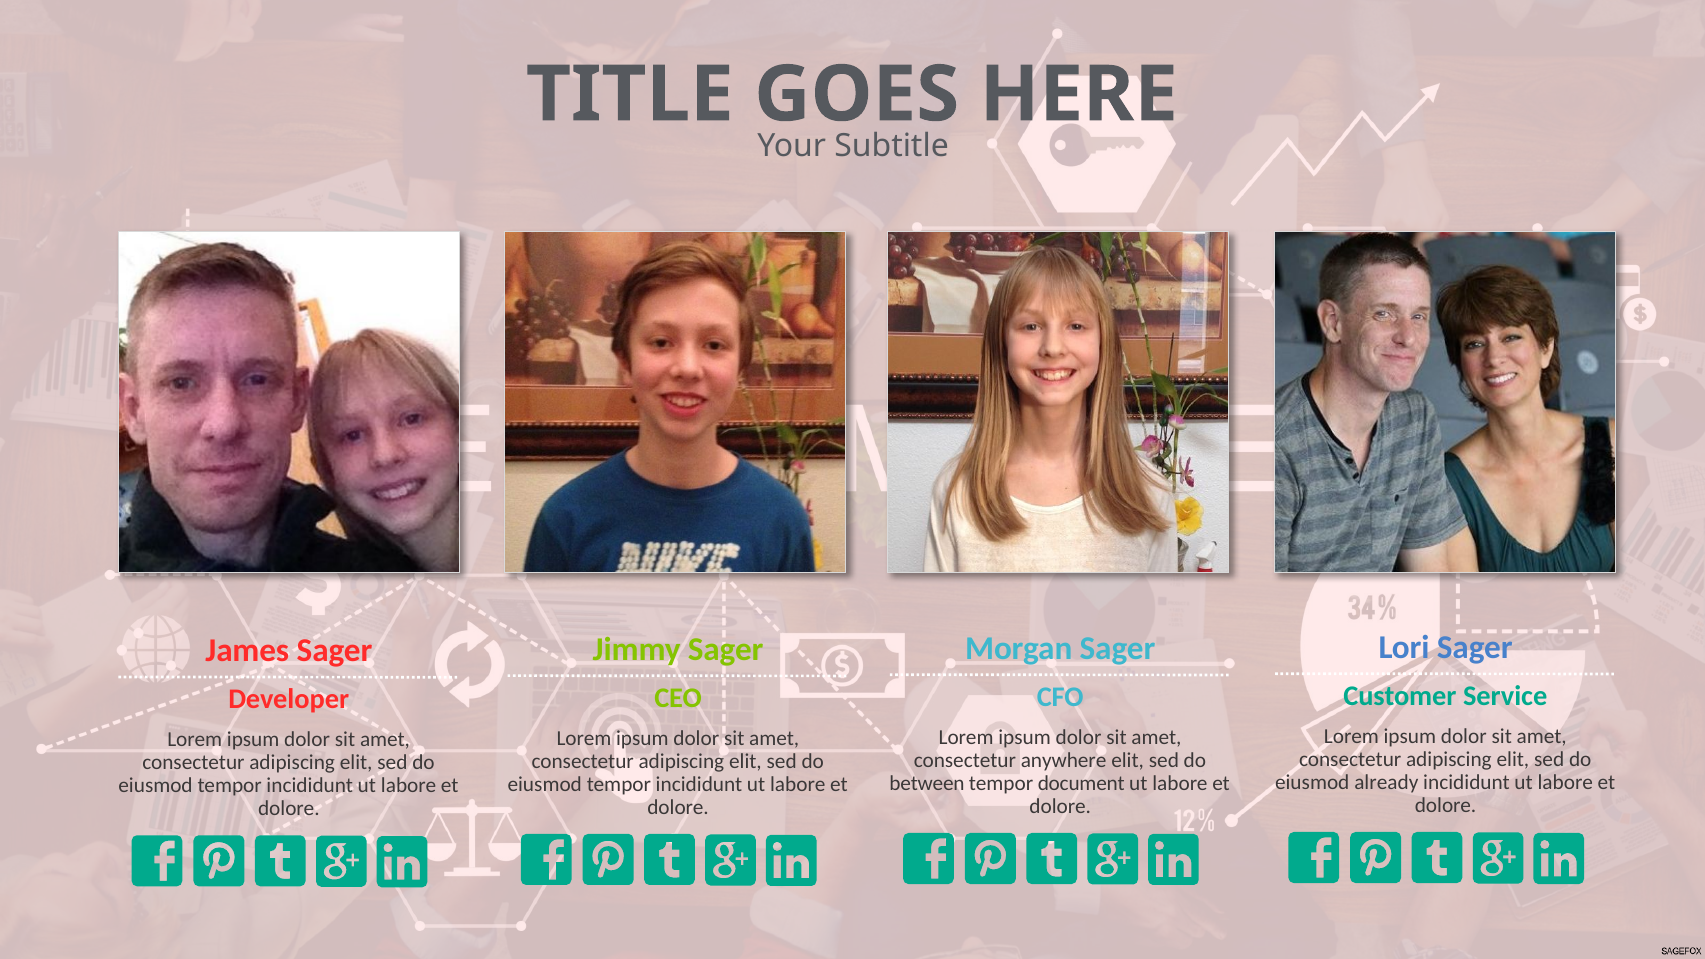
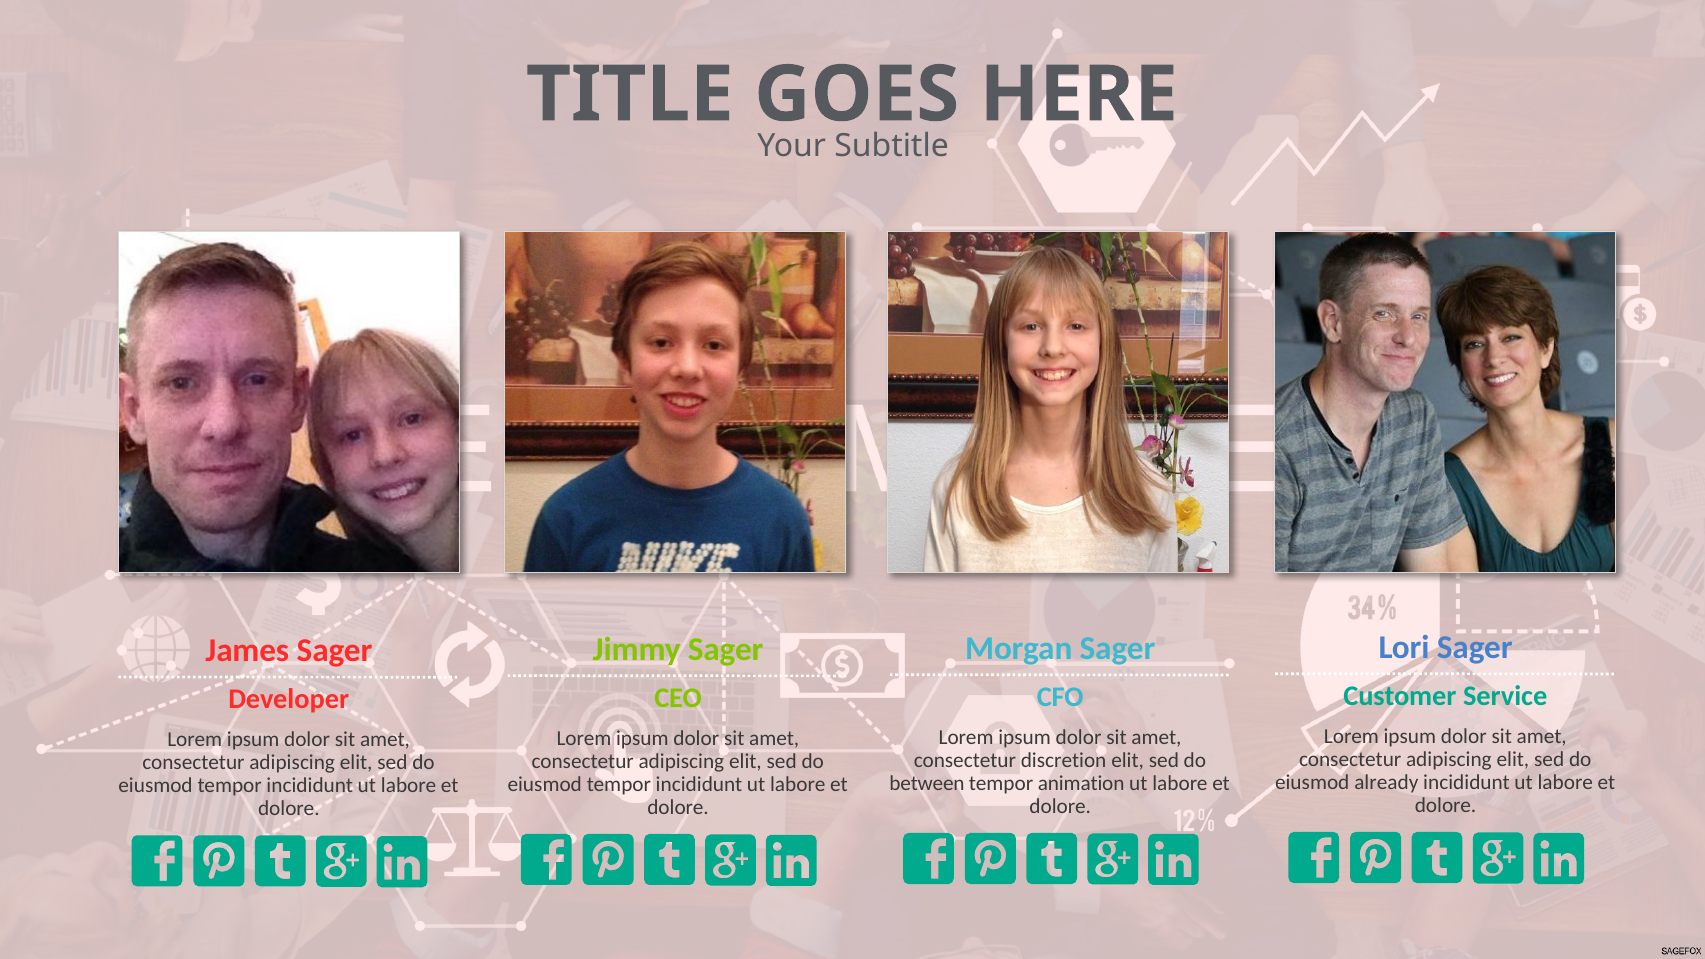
anywhere: anywhere -> discretion (1064, 760)
document: document -> animation (1081, 783)
